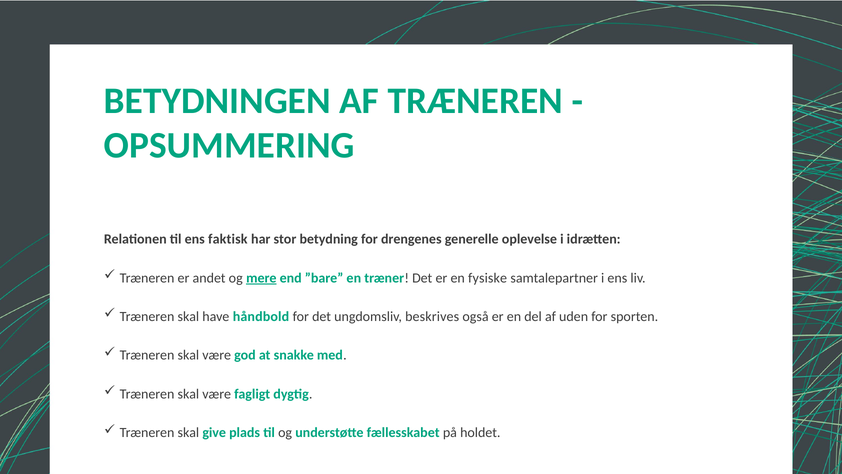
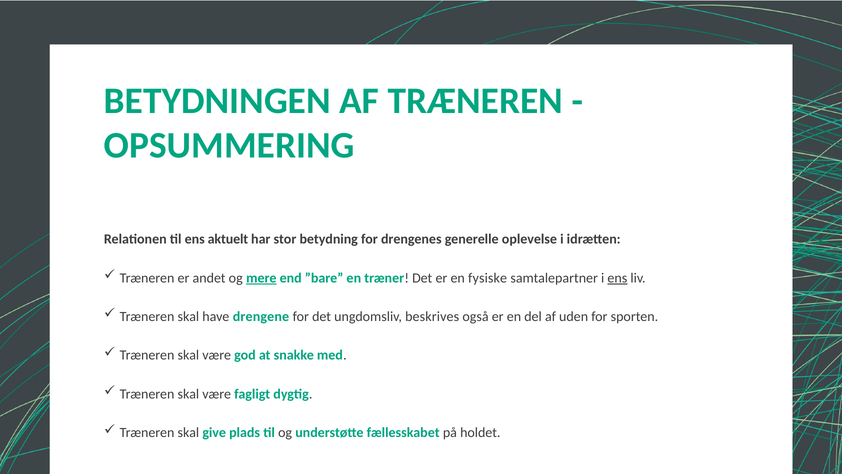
faktisk: faktisk -> aktuelt (228, 239)
ens underline: none -> present (617, 278)
håndbold: håndbold -> drengene (261, 317)
